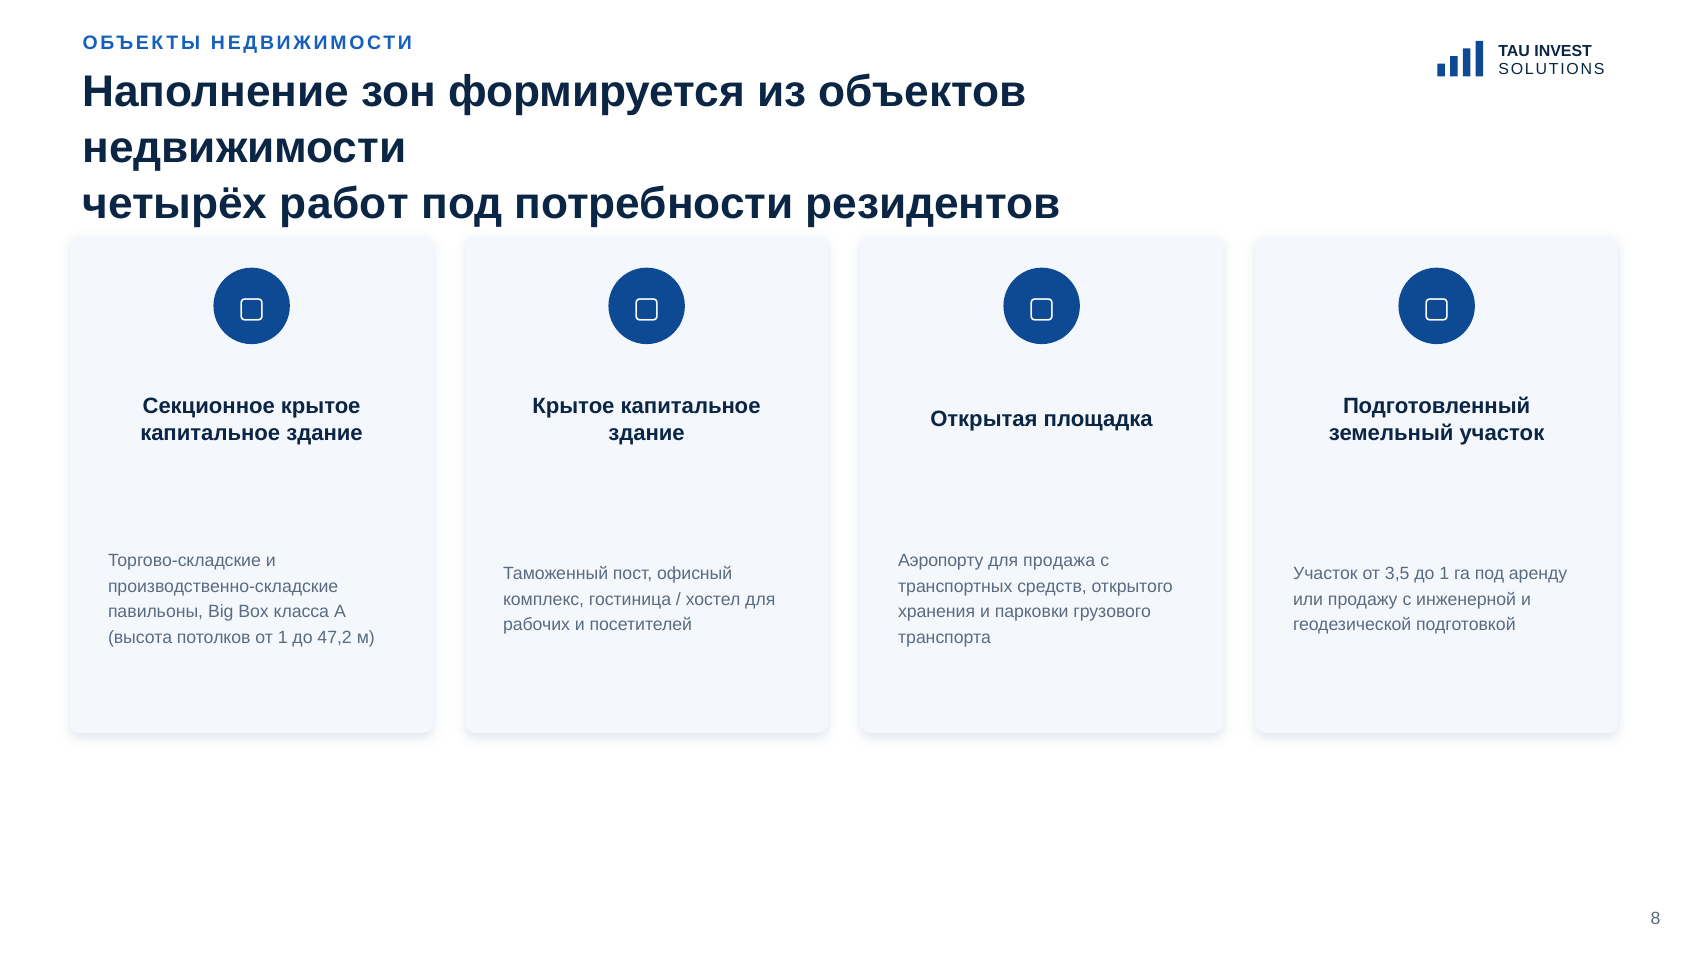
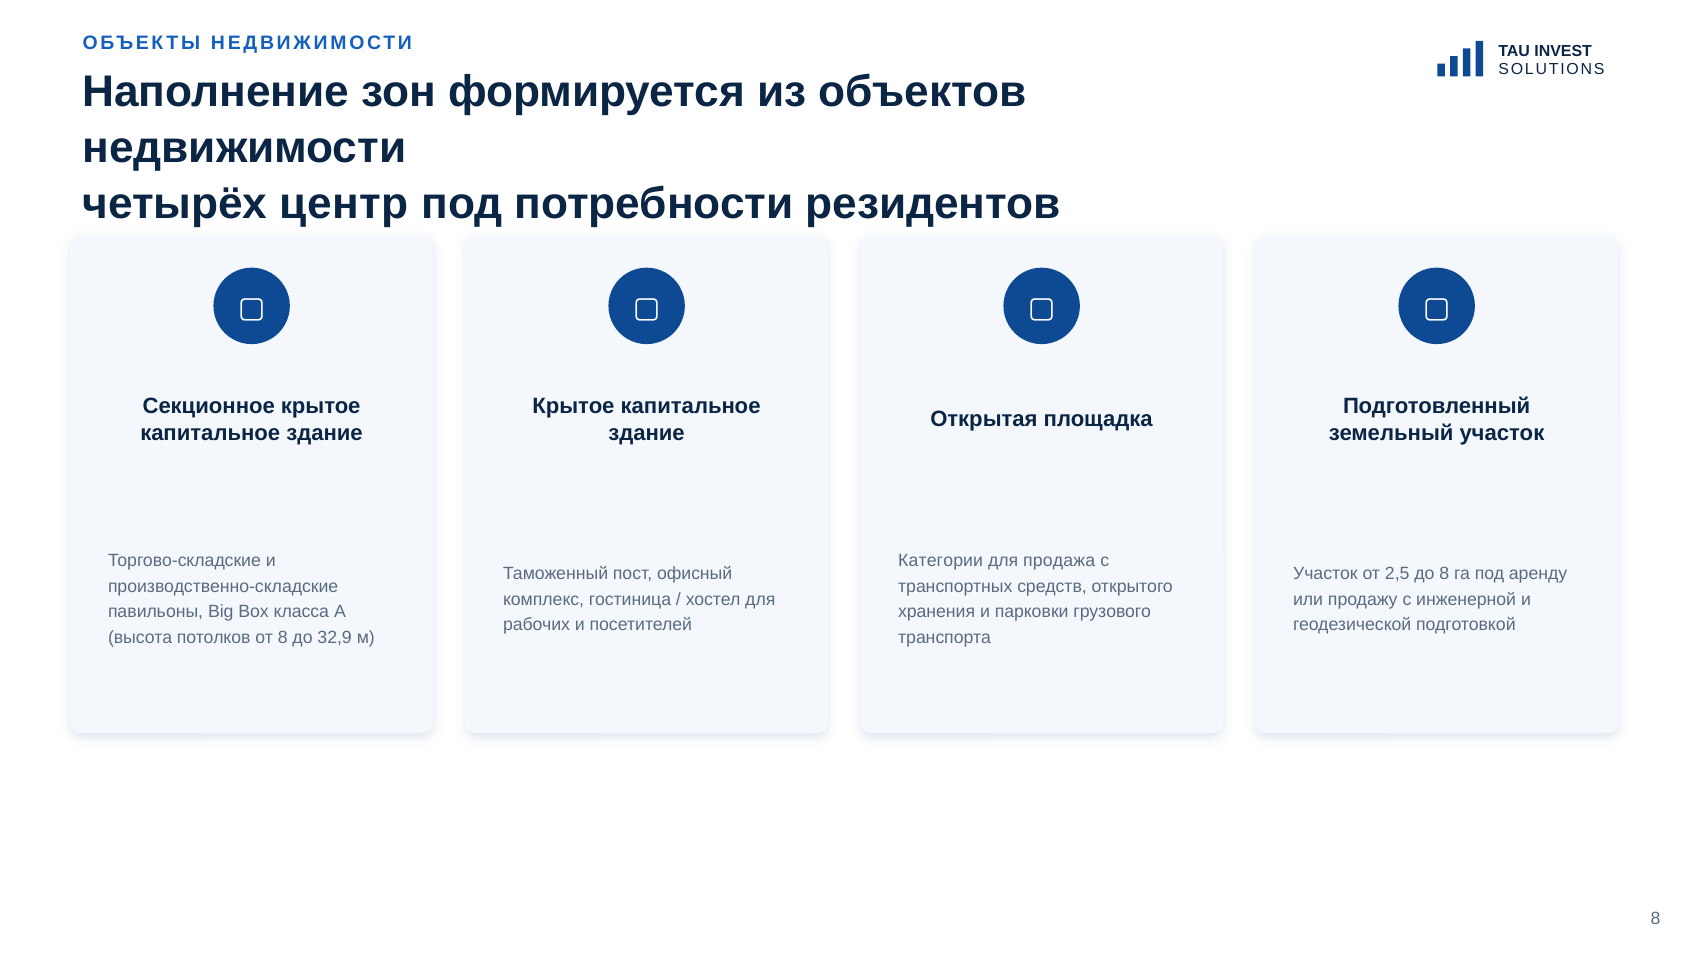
работ: работ -> центр (344, 203)
Аэропорту: Аэропорту -> Категории (941, 561)
3,5: 3,5 -> 2,5 (1397, 574)
до 1: 1 -> 8 (1444, 574)
от 1: 1 -> 8 (283, 637)
47,2: 47,2 -> 32,9 (335, 637)
